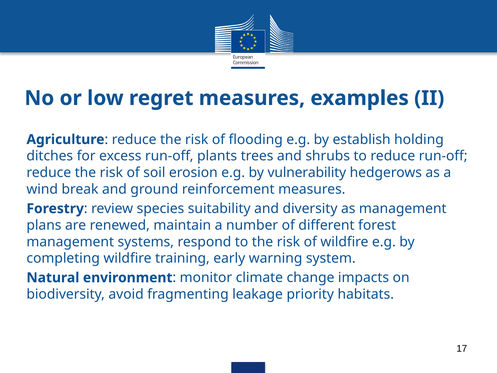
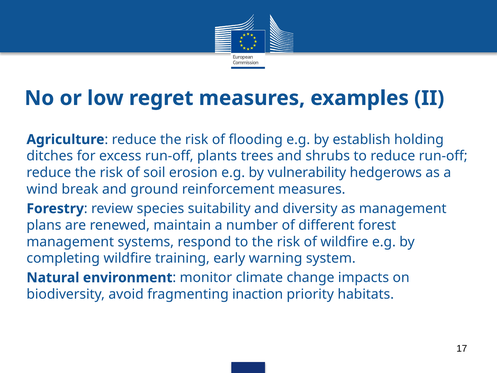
leakage: leakage -> inaction (258, 294)
